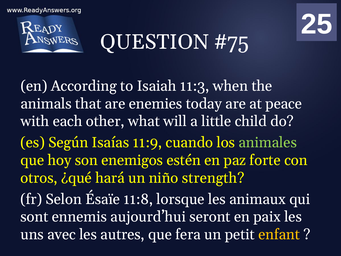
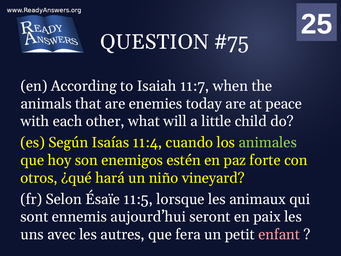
11:3: 11:3 -> 11:7 (195, 86)
11:9: 11:9 -> 11:4 (147, 142)
strength: strength -> vineyard (213, 178)
11:8: 11:8 -> 11:5 (138, 199)
enfant colour: yellow -> pink (279, 234)
